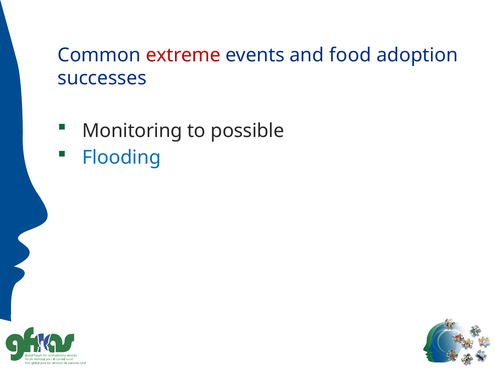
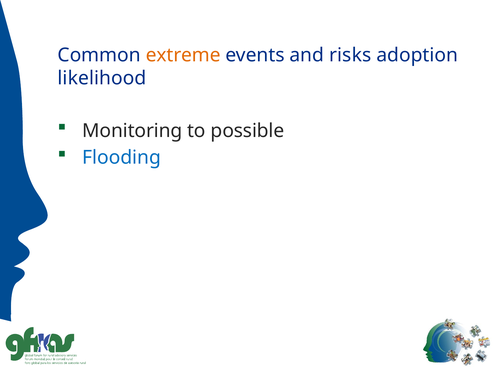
extreme colour: red -> orange (183, 55)
food: food -> risks (350, 55)
successes: successes -> likelihood (102, 78)
